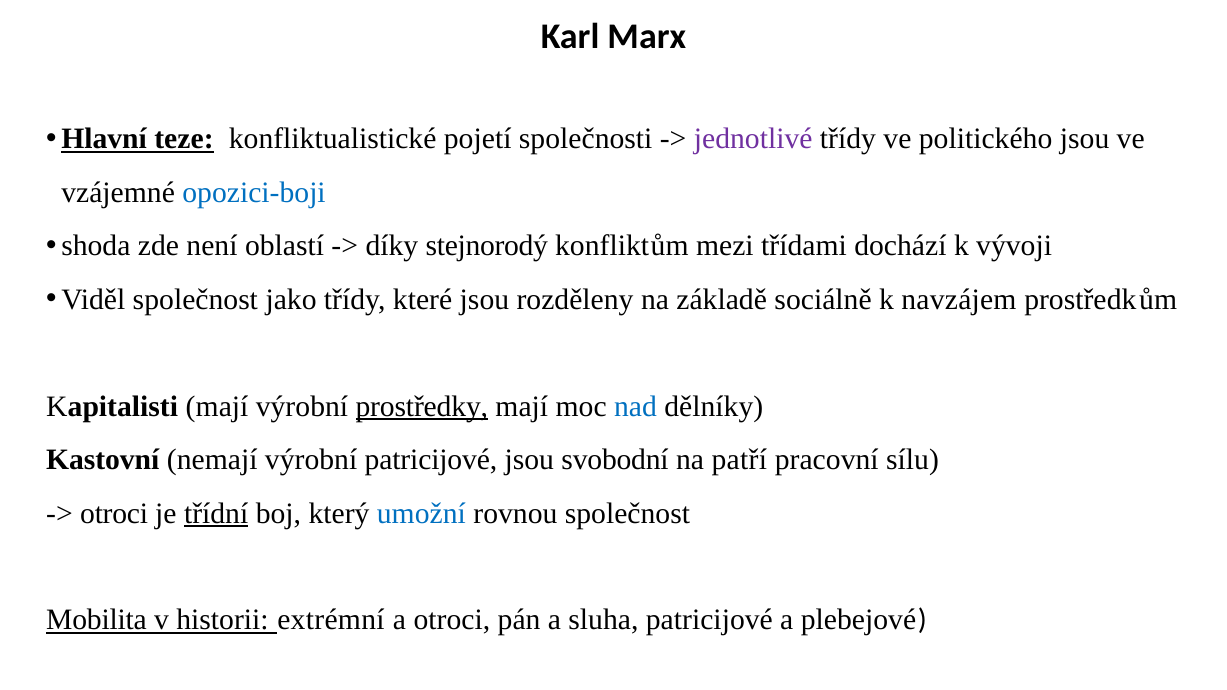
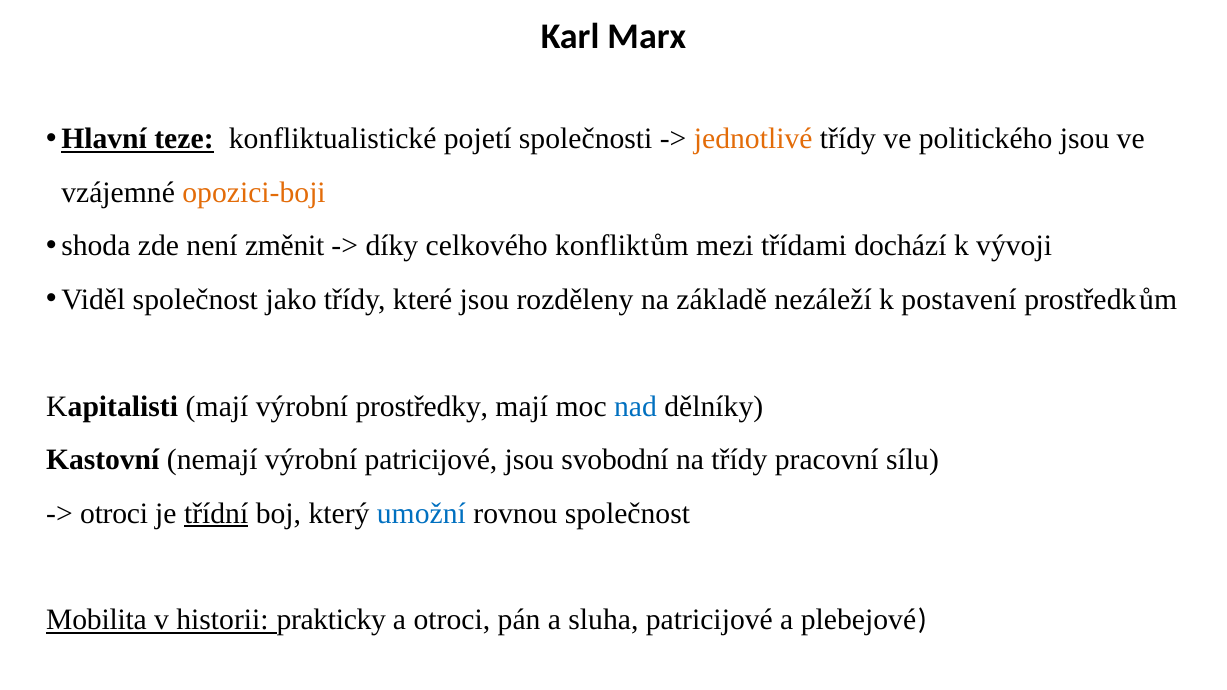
jednotlivé colour: purple -> orange (753, 139)
opozici-boji colour: blue -> orange (254, 193)
oblastí: oblastí -> změnit (285, 246)
stejnorodý: stejnorodý -> celkového (487, 246)
sociálně: sociálně -> nezáleží (823, 300)
navzájem: navzájem -> postavení (959, 300)
prostředky underline: present -> none (422, 406)
na patří: patří -> třídy (739, 460)
extrémní: extrémní -> prakticky (331, 620)
